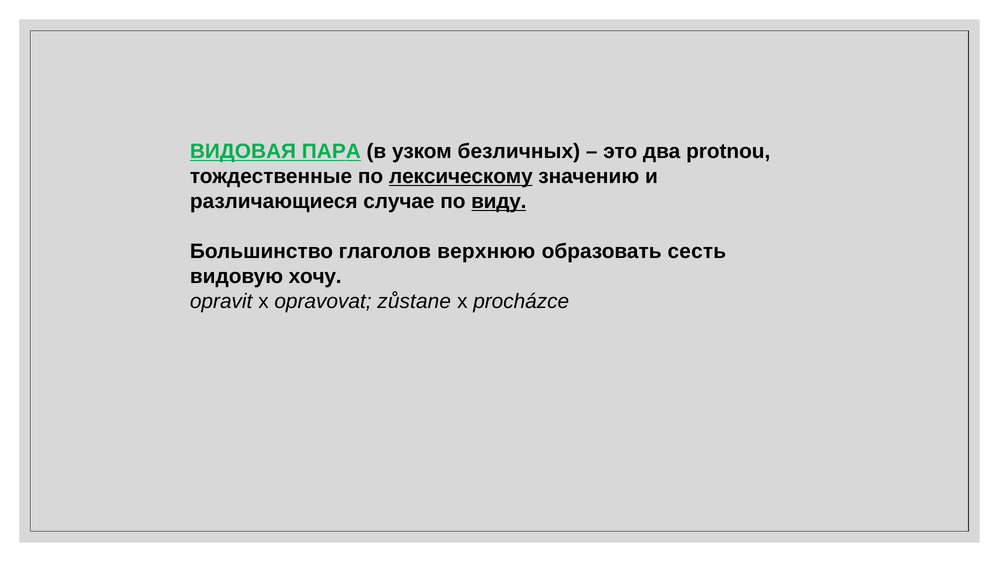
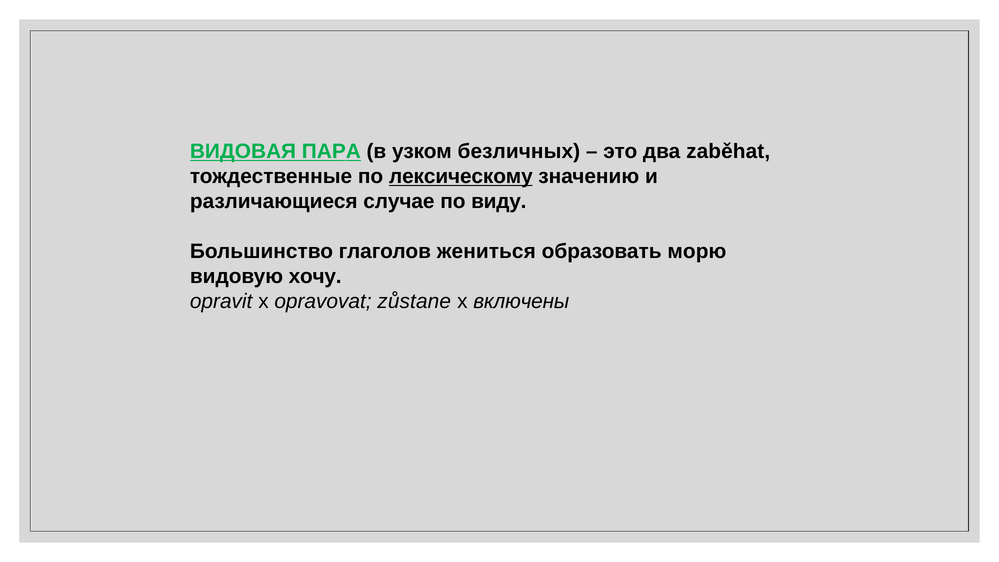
protnou: protnou -> zaběhat (728, 151)
виду underline: present -> none (499, 201)
верхнюю: верхнюю -> жениться (486, 251)
сесть: сесть -> морю (697, 251)
procházce: procházce -> включены (521, 301)
